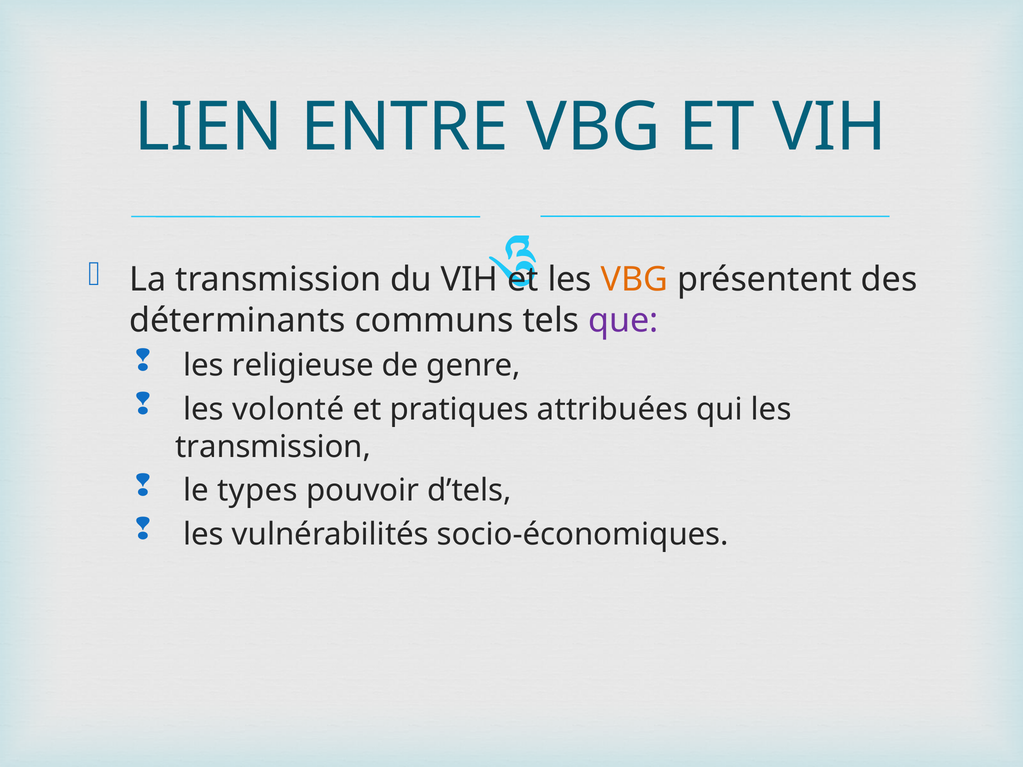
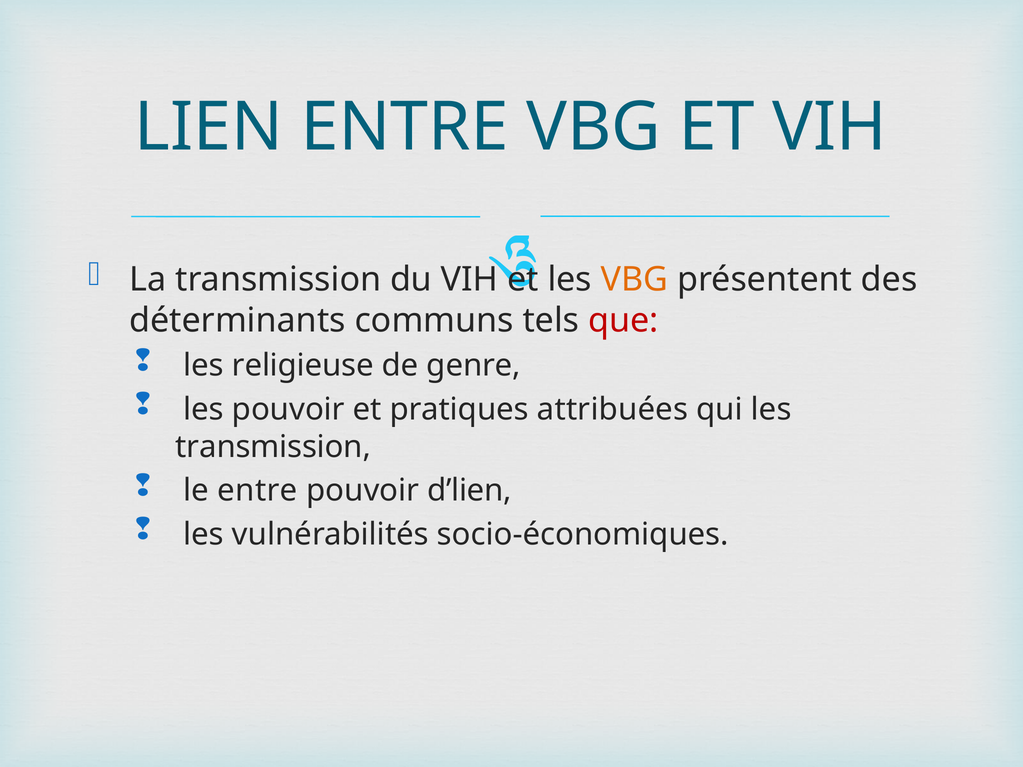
que colour: purple -> red (623, 320)
les volonté: volonté -> pouvoir (288, 409)
le types: types -> entre (257, 491)
d’tels: d’tels -> d’lien (469, 491)
